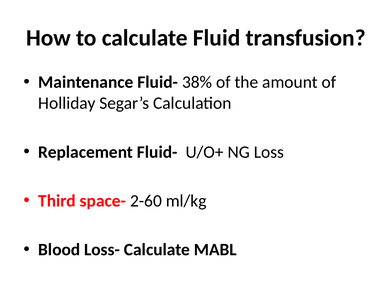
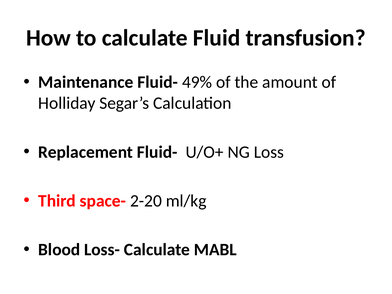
38%: 38% -> 49% (197, 82)
2-60: 2-60 -> 2-20 (146, 201)
